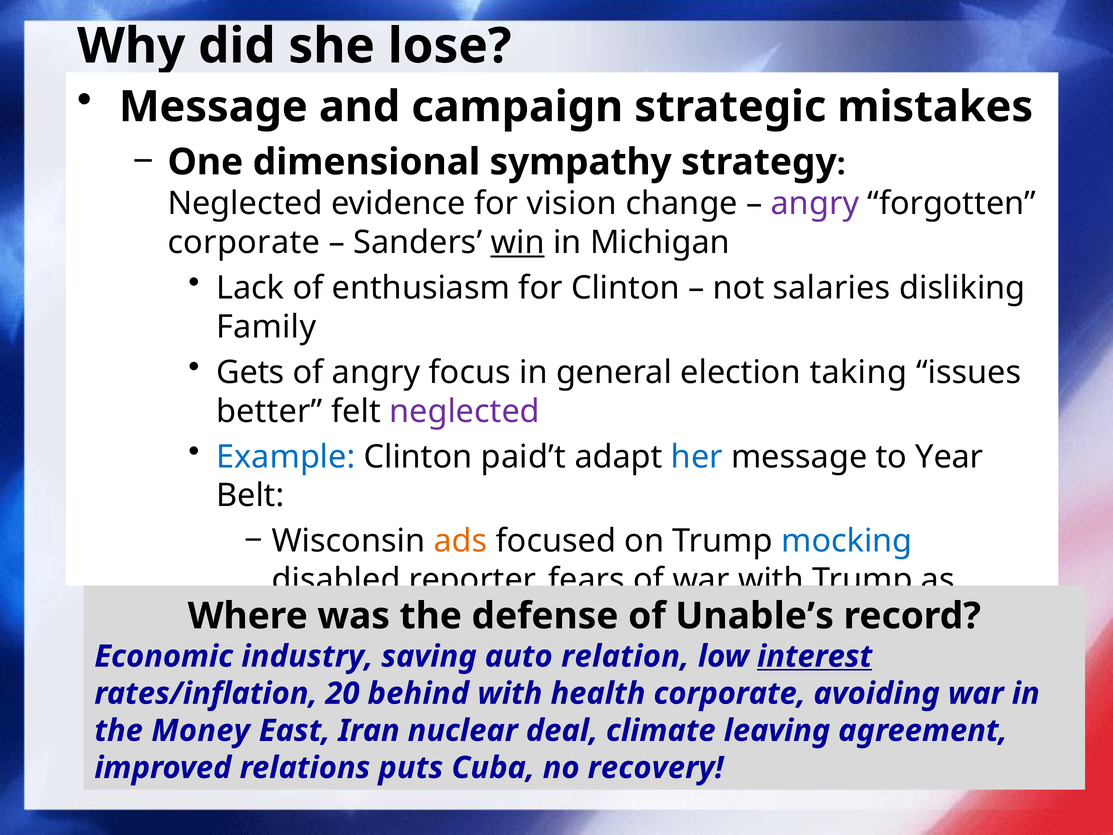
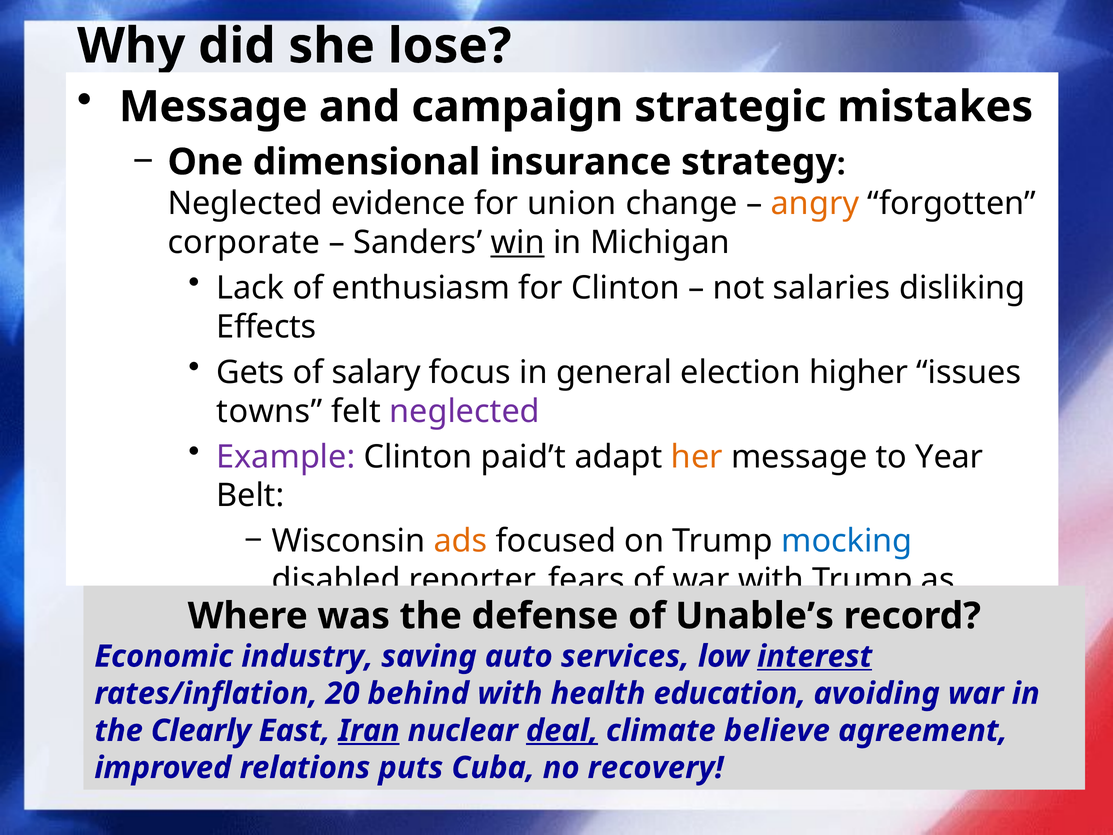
sympathy: sympathy -> insurance (581, 162)
vision: vision -> union (572, 203)
angry colour: purple -> orange (815, 203)
Family: Family -> Effects (266, 327)
of angry: angry -> salary (376, 372)
taking: taking -> higher (859, 372)
better: better -> towns (269, 411)
Example colour: blue -> purple (286, 457)
her colour: blue -> orange (697, 457)
relation: relation -> services (625, 656)
health corporate: corporate -> education (730, 693)
Money: Money -> Clearly (201, 730)
Iran underline: none -> present (369, 730)
deal underline: none -> present (562, 730)
leaving: leaving -> believe (777, 730)
